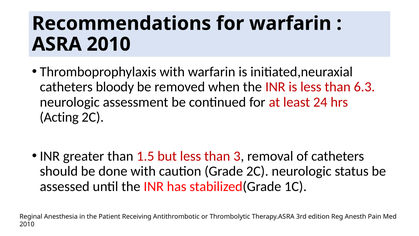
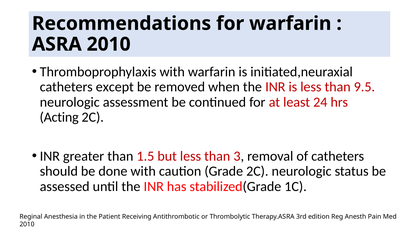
bloody: bloody -> except (115, 87)
6.3: 6.3 -> 9.5 (364, 87)
